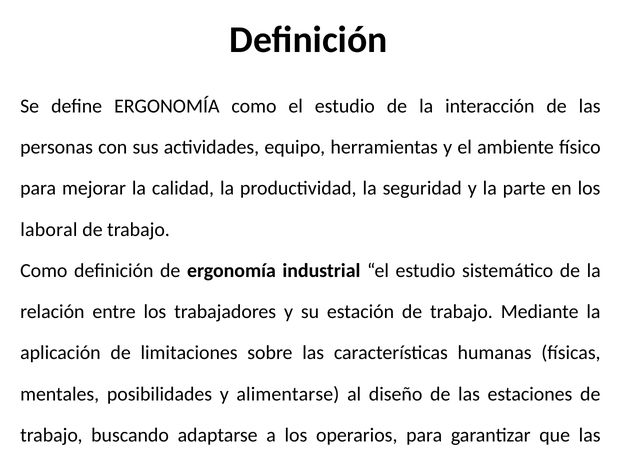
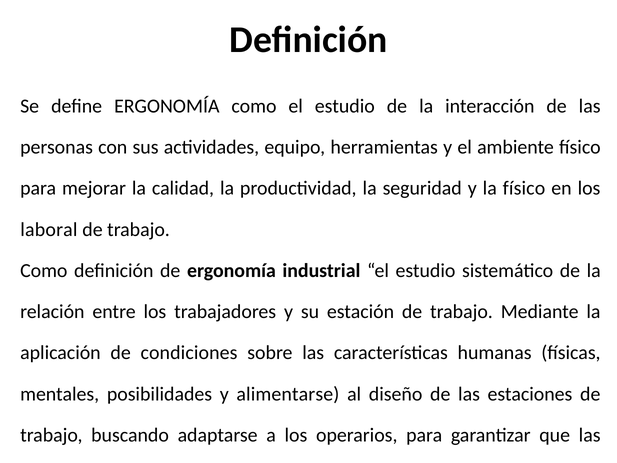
la parte: parte -> físico (524, 188)
limitaciones: limitaciones -> condiciones (189, 353)
